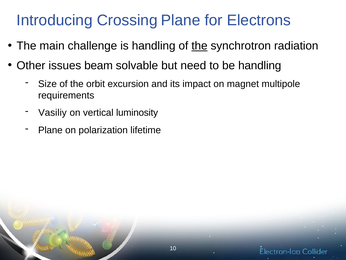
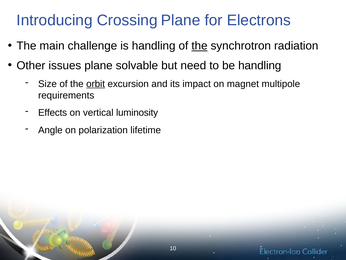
issues beam: beam -> plane (98, 65)
orbit underline: none -> present (96, 84)
Vasiliy: Vasiliy -> Effects (53, 113)
Plane: Plane -> Angle (50, 130)
